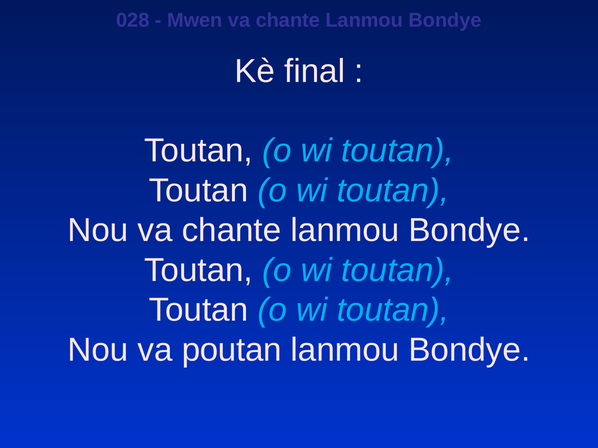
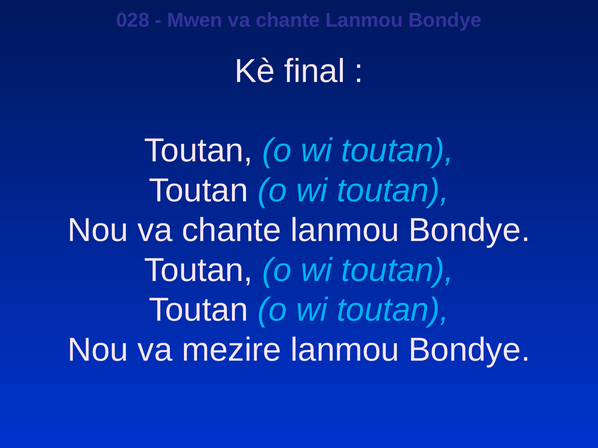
poutan: poutan -> mezire (232, 350)
